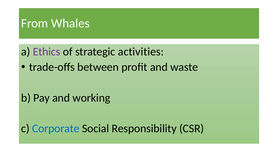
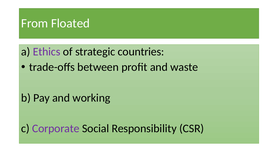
Whales: Whales -> Floated (70, 23)
activities: activities -> countries (141, 52)
Corporate colour: blue -> purple (56, 129)
